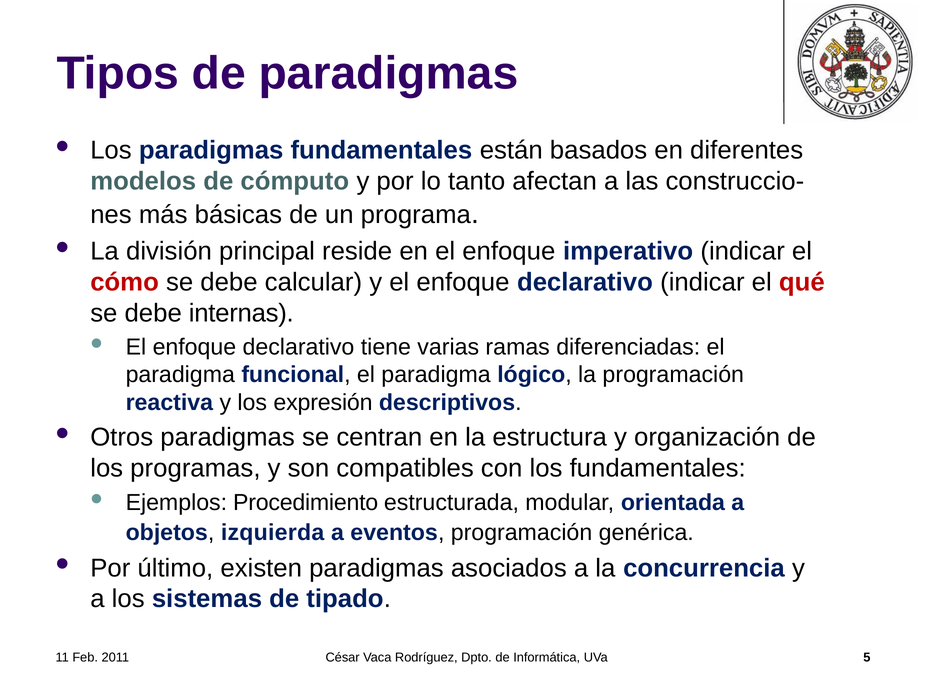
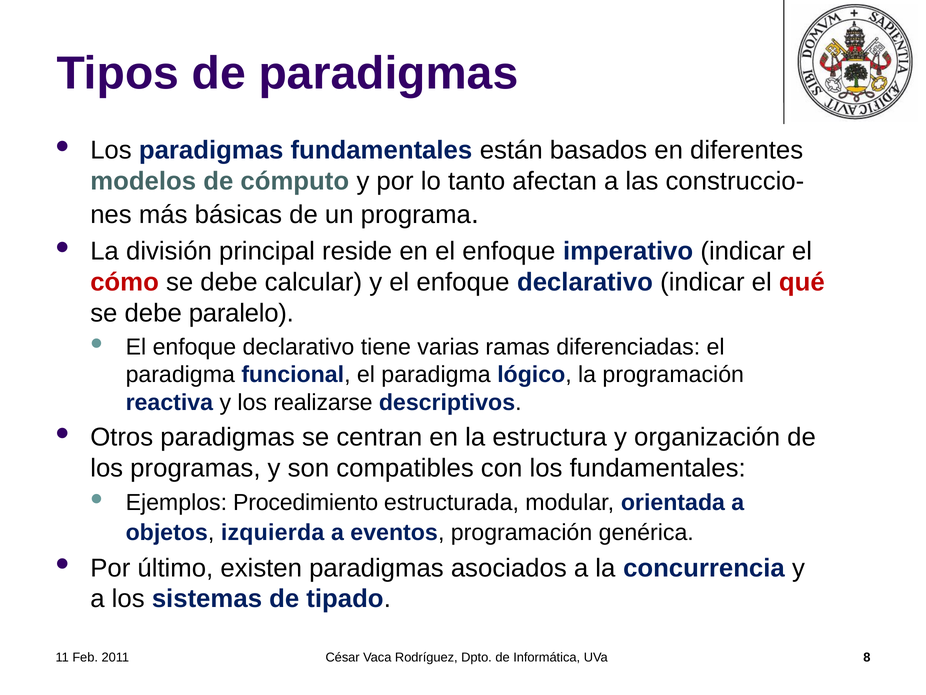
internas: internas -> paralelo (241, 313)
expresión: expresión -> realizarse (323, 402)
5: 5 -> 8 (867, 657)
